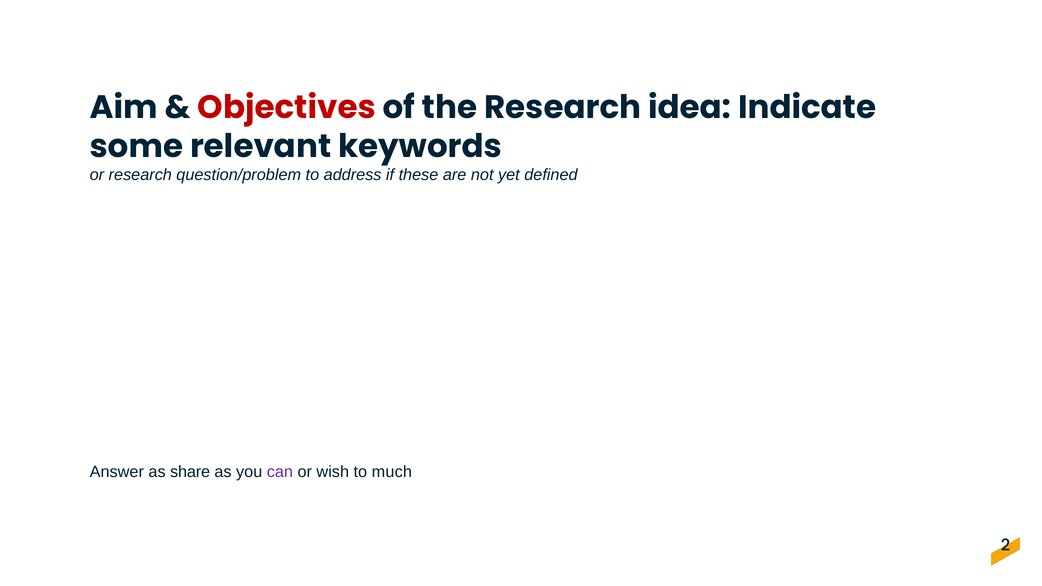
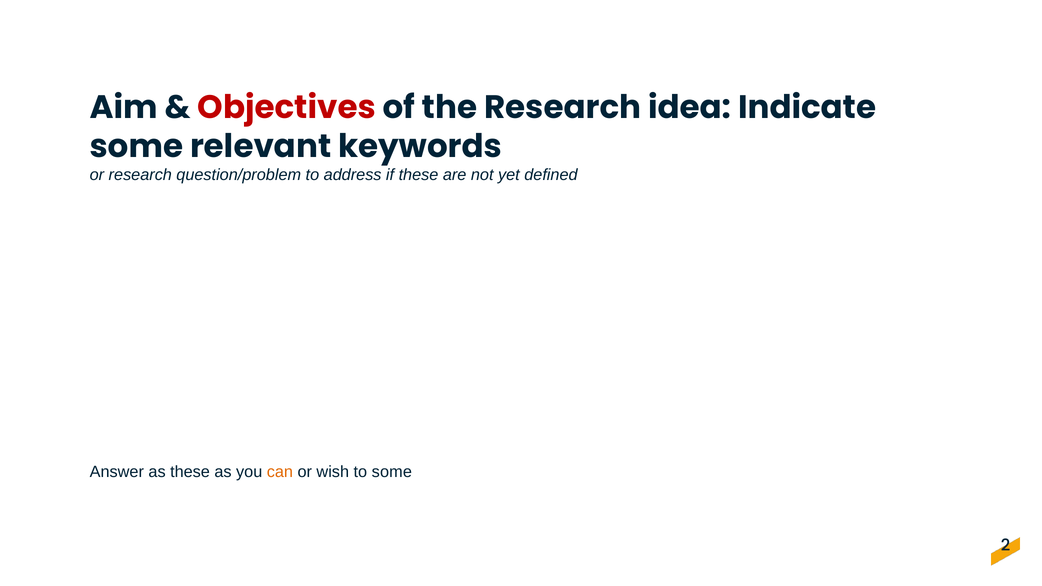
as share: share -> these (190, 472)
can colour: purple -> orange (280, 472)
to much: much -> some (392, 472)
